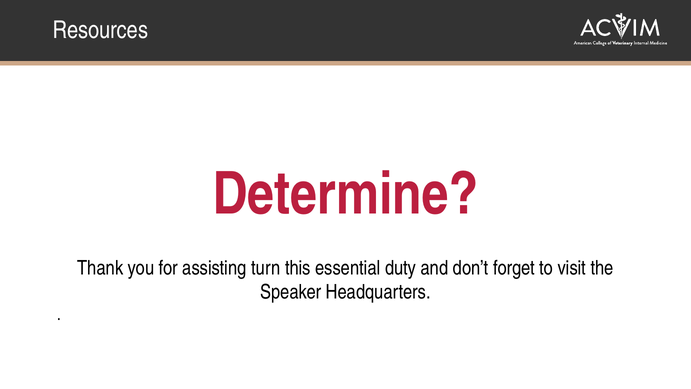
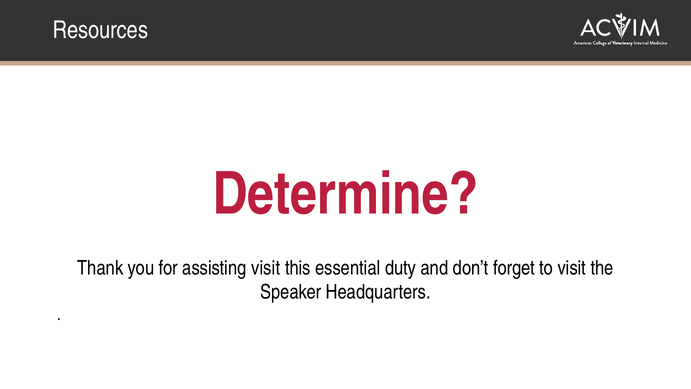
assisting turn: turn -> visit (266, 268)
